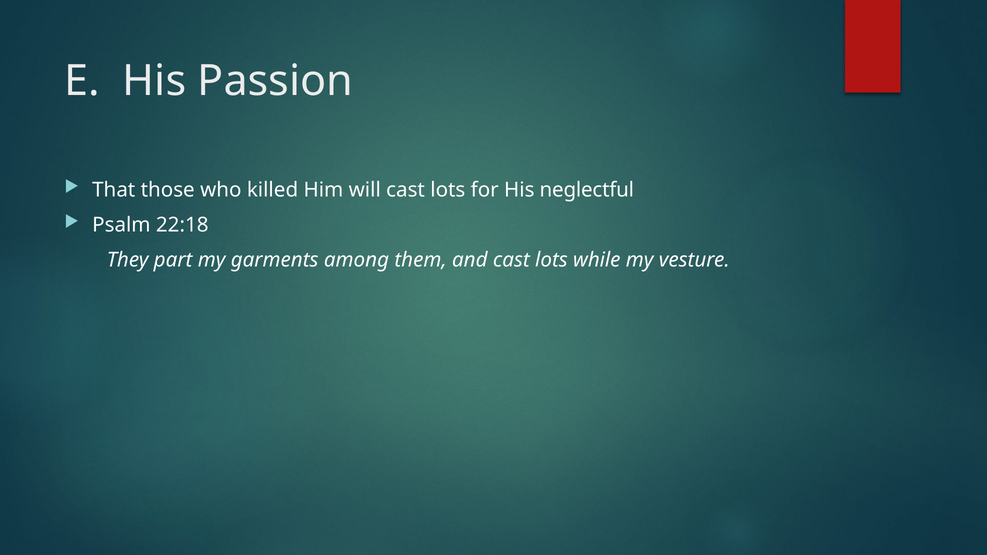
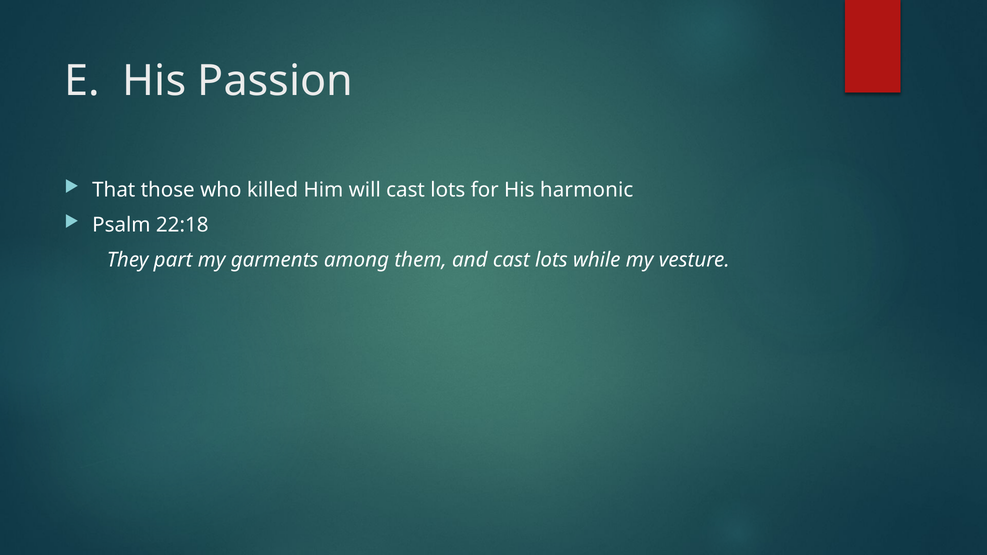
neglectful: neglectful -> harmonic (587, 190)
